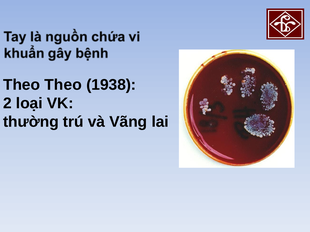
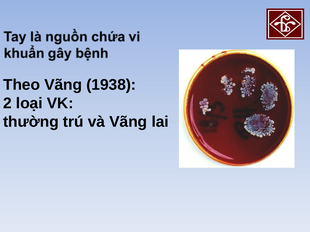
Theo Theo: Theo -> Vãng (63, 85)
